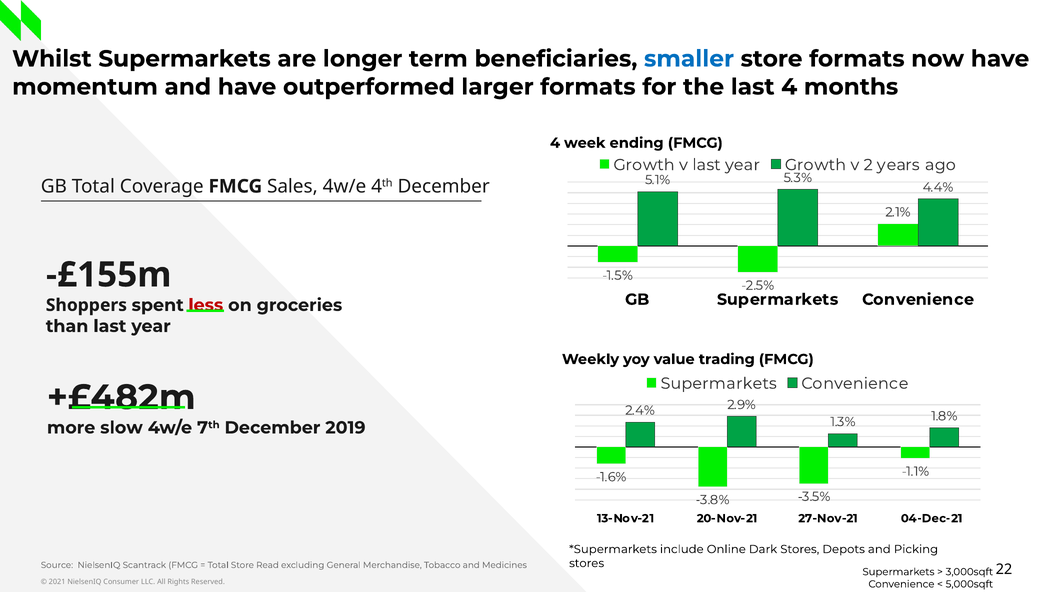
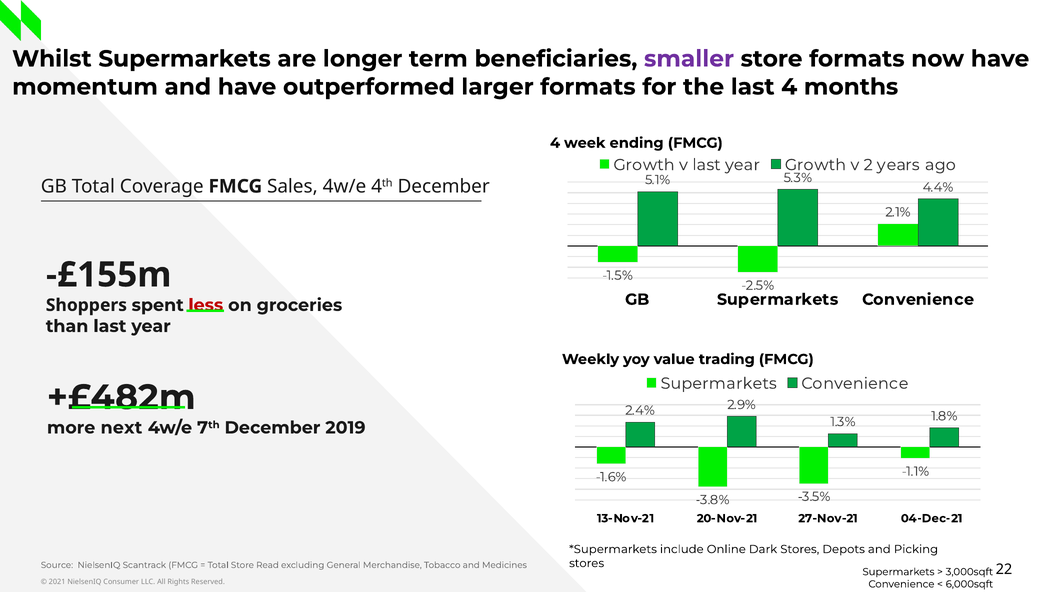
smaller colour: blue -> purple (689, 59)
slow: slow -> next (121, 428)
5,000sqft: 5,000sqft -> 6,000sqft (969, 584)
